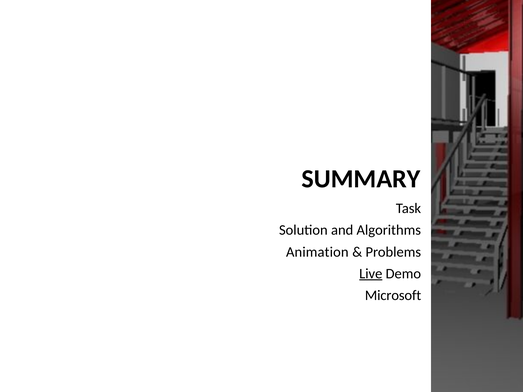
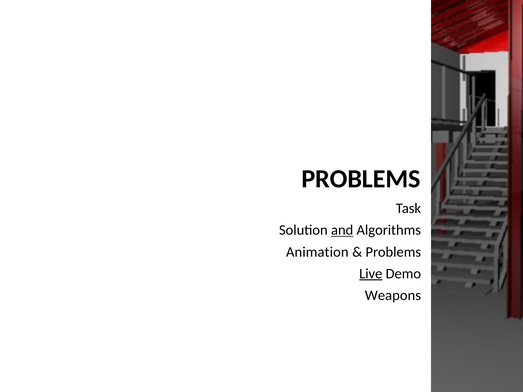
SUMMARY: SUMMARY -> PROBLEMS (361, 179)
and underline: none -> present (342, 230)
Microsoft: Microsoft -> Weapons (393, 296)
